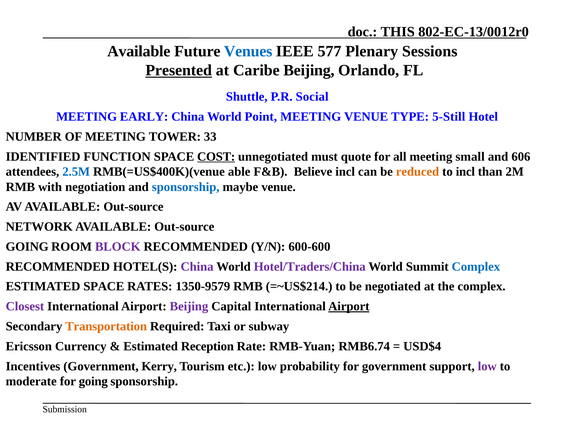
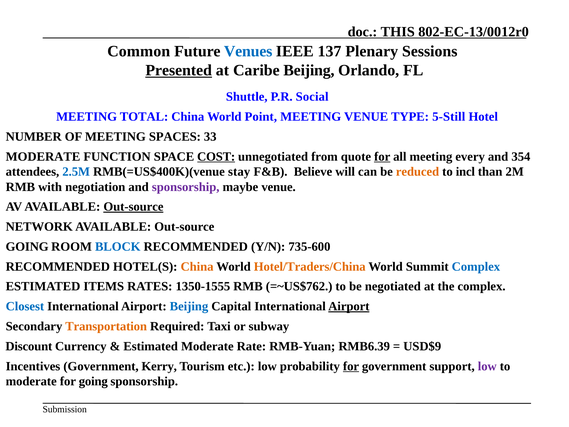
Available: Available -> Common (139, 51)
577: 577 -> 137 (330, 51)
EARLY: EARLY -> TOTAL (144, 117)
TOWER: TOWER -> SPACES (175, 136)
IDENTIFIED: IDENTIFIED -> MODERATE (43, 156)
must: must -> from (324, 156)
for underline: none -> present (382, 156)
small: small -> every (470, 156)
606: 606 -> 354 (521, 156)
able: able -> stay (239, 172)
Believe incl: incl -> will (345, 172)
sponsorship colour: blue -> purple (186, 187)
Out-source underline: none -> present (133, 207)
BLOCK colour: purple -> blue (118, 246)
600-600: 600-600 -> 735-600 (309, 246)
China colour: purple -> orange (197, 266)
Hotel/Traders/China colour: purple -> orange (310, 266)
ESTIMATED SPACE: SPACE -> ITEMS (104, 286)
1350-9579: 1350-9579 -> 1350-1555 (203, 286)
=~US$214: =~US$214 -> =~US$762 (299, 286)
Closest colour: purple -> blue (25, 306)
Beijing colour: purple -> blue (189, 306)
Ericsson: Ericsson -> Discount (29, 346)
Estimated Reception: Reception -> Moderate (207, 346)
RMB6.74: RMB6.74 -> RMB6.39 (364, 346)
USD$4: USD$4 -> USD$9 (422, 346)
for underline: none -> present (351, 366)
